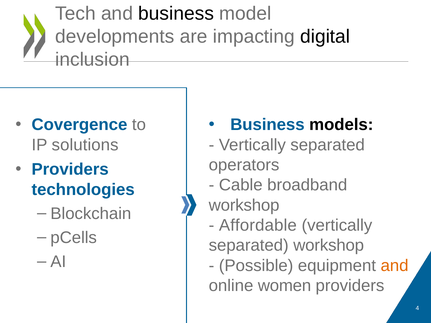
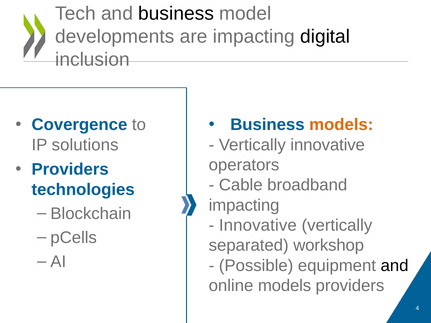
models colour: black -> orange (341, 125)
separated: separated -> innovative (328, 145)
workshop: workshop -> impacting (244, 205)
Affordable: Affordable -> Innovative (258, 225)
and colour: orange -> black (395, 266)
online women: women -> models (285, 286)
